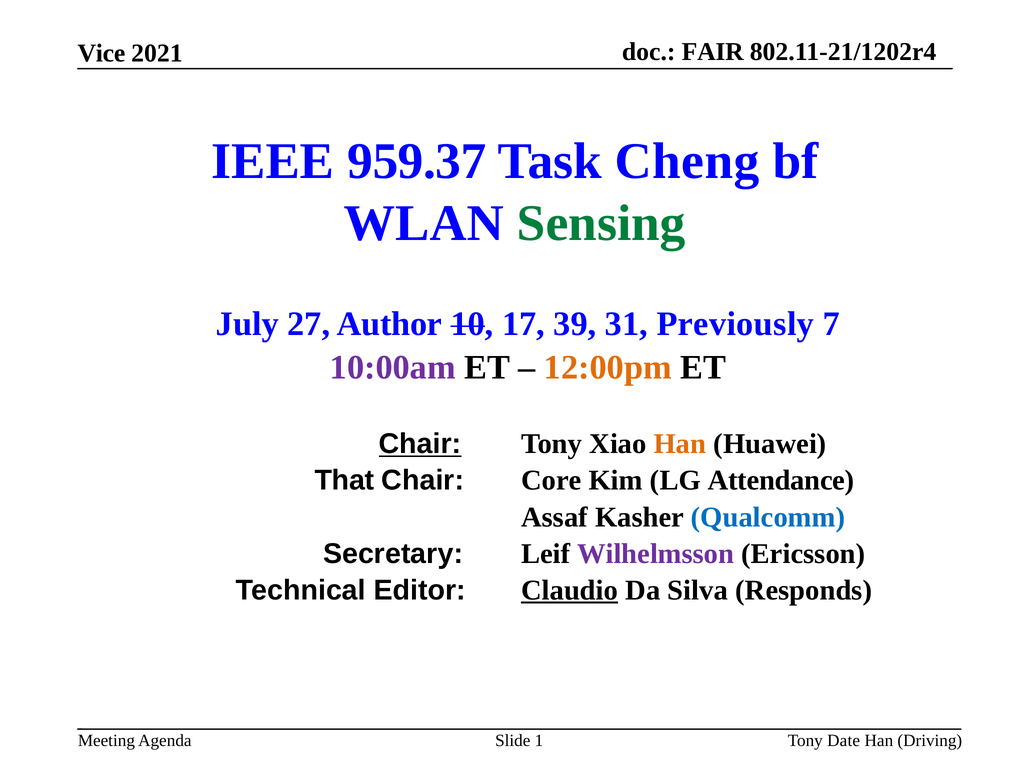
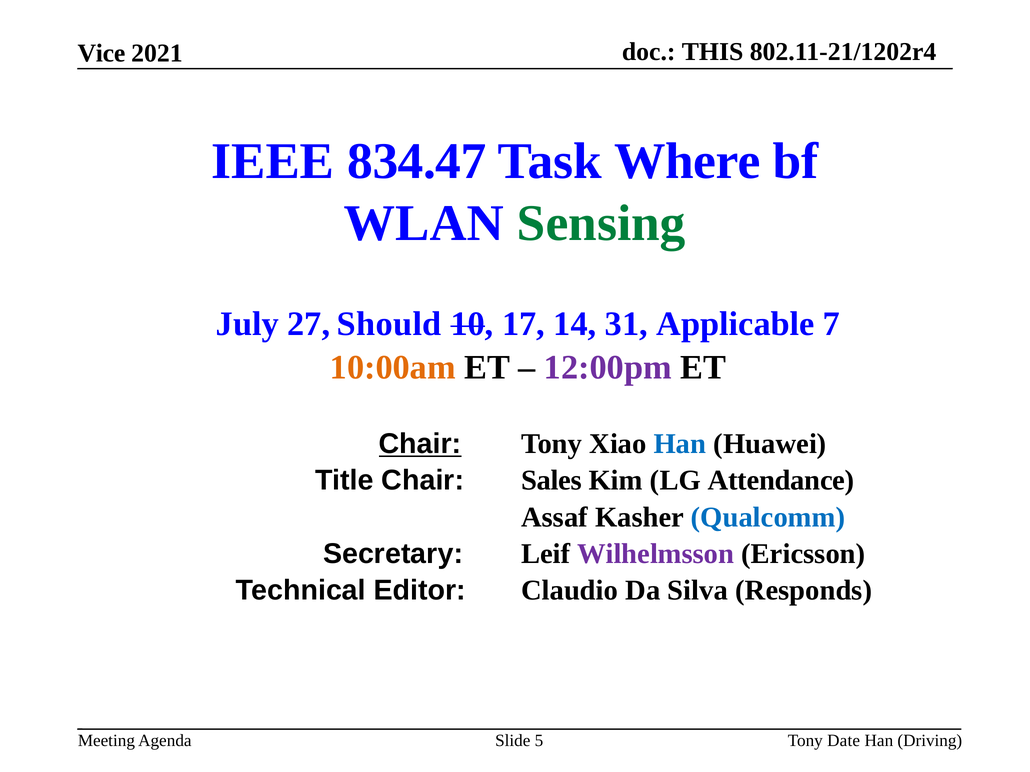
FAIR: FAIR -> THIS (713, 52)
959.37: 959.37 -> 834.47 (417, 161)
Cheng: Cheng -> Where (688, 161)
Author: Author -> Should (389, 324)
39: 39 -> 14 (575, 324)
Previously: Previously -> Applicable (736, 324)
10:00am colour: purple -> orange (393, 368)
12:00pm colour: orange -> purple (608, 368)
Han colour: orange -> blue (680, 444)
That: That -> Title (344, 481)
Core: Core -> Sales (551, 481)
Claudio underline: present -> none (570, 591)
1: 1 -> 5 (539, 741)
